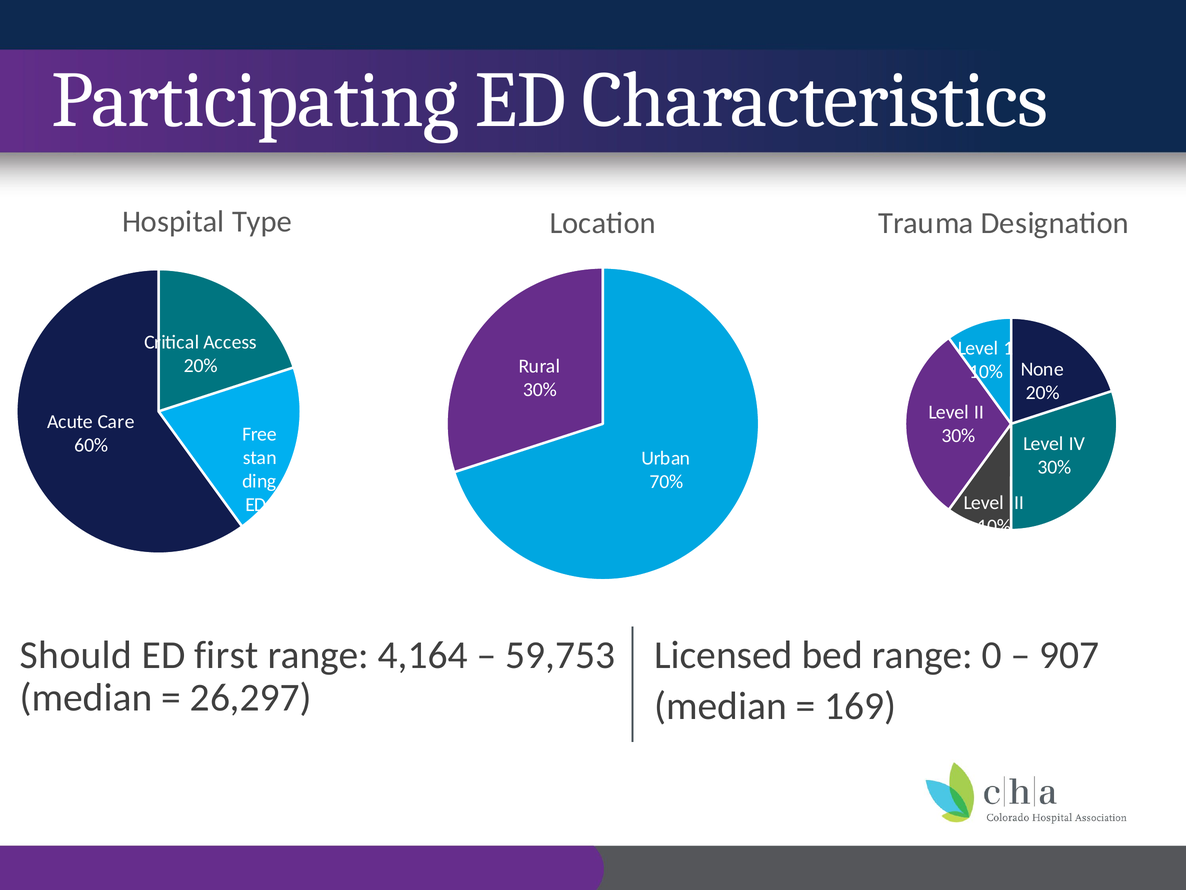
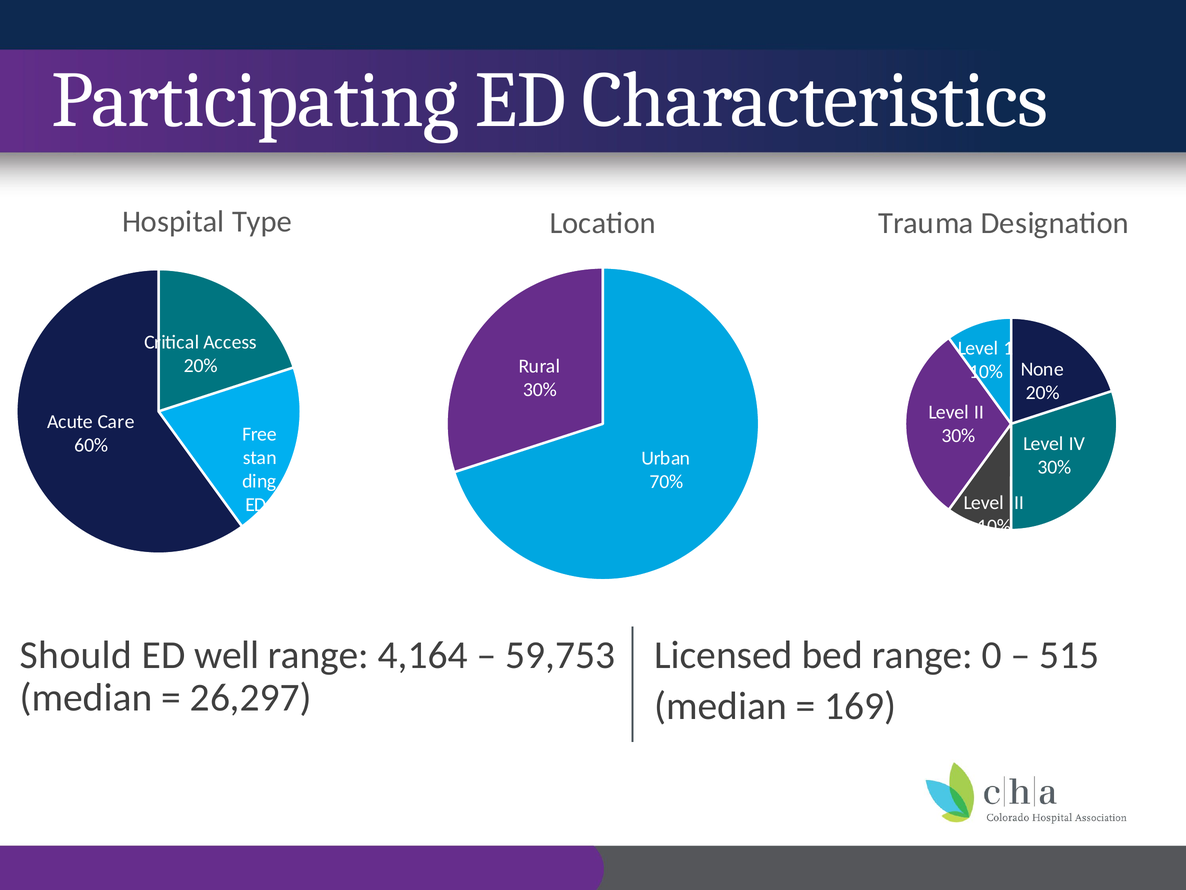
first: first -> well (227, 655)
907: 907 -> 515 (1069, 655)
